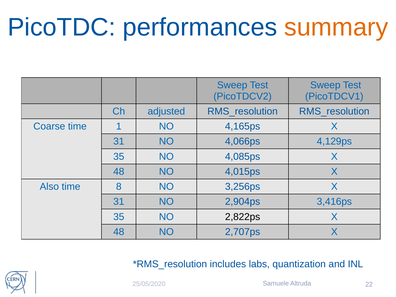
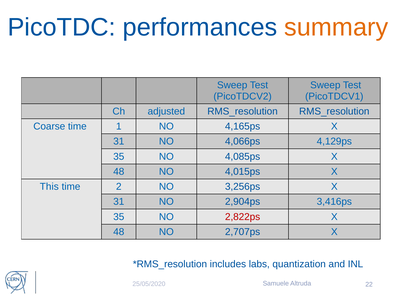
Also: Also -> This (49, 187)
8: 8 -> 2 (119, 187)
2,822ps colour: black -> red (243, 217)
